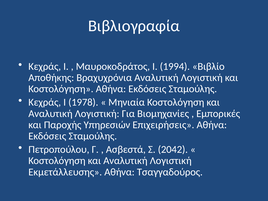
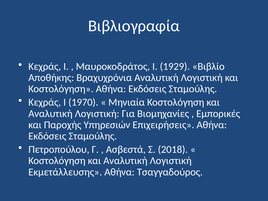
1994: 1994 -> 1929 (175, 66)
1978: 1978 -> 1970 (83, 102)
2042: 2042 -> 2018 (173, 149)
